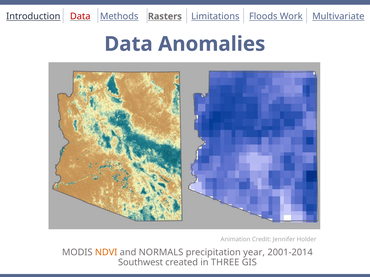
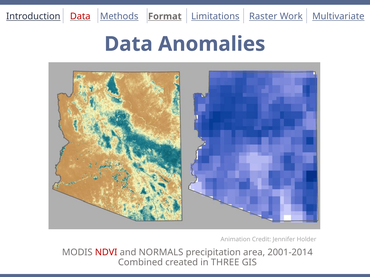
Rasters: Rasters -> Format (165, 16)
Floods: Floods -> Raster (263, 16)
NDVI colour: orange -> red (106, 253)
year: year -> area (254, 253)
Southwest: Southwest -> Combined (140, 263)
